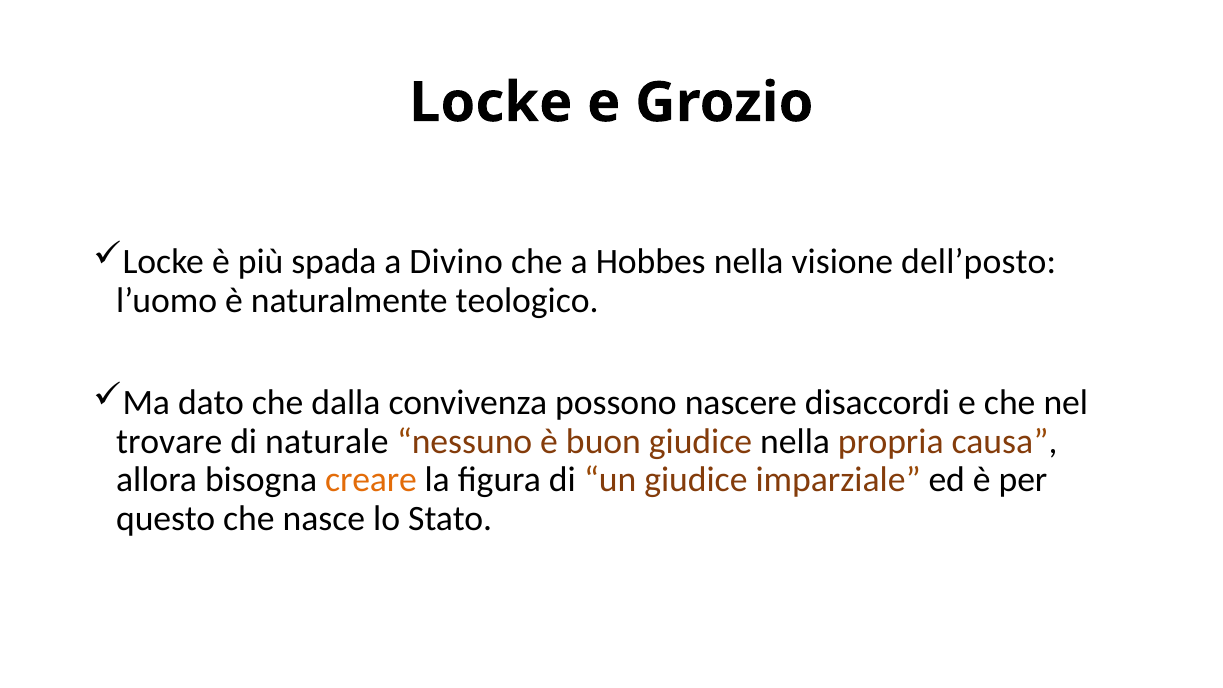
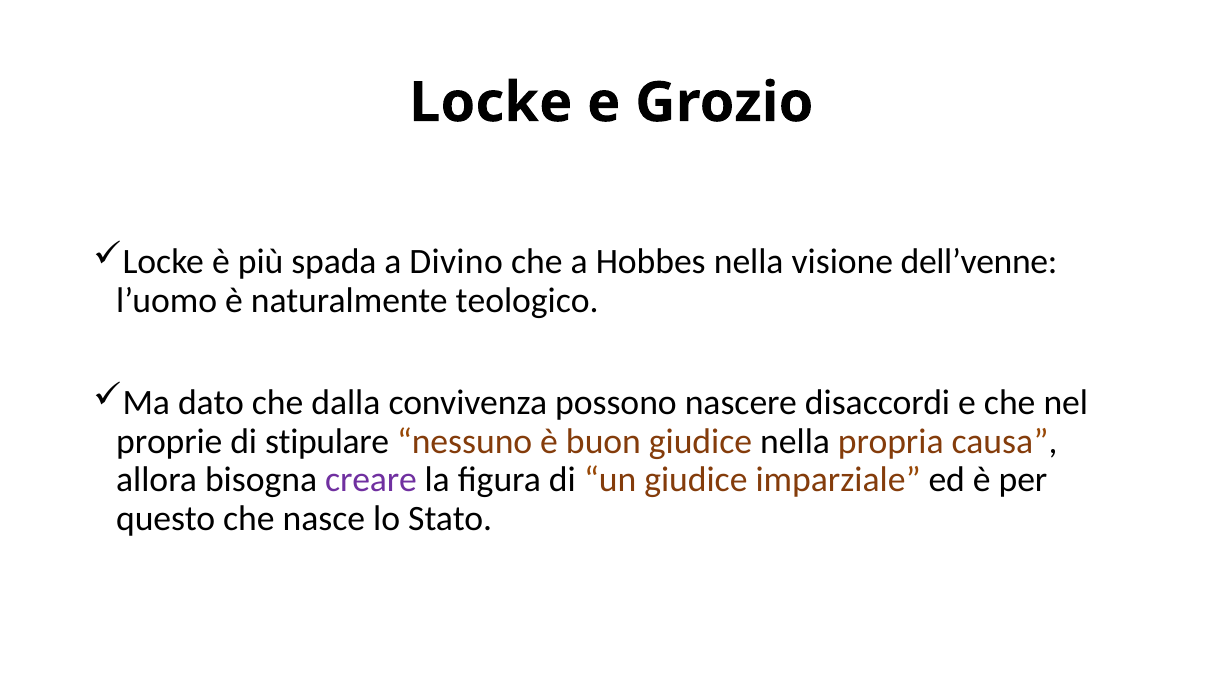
dell’posto: dell’posto -> dell’venne (979, 262)
trovare: trovare -> proprie (169, 441)
naturale: naturale -> stipulare (327, 441)
creare colour: orange -> purple (371, 480)
